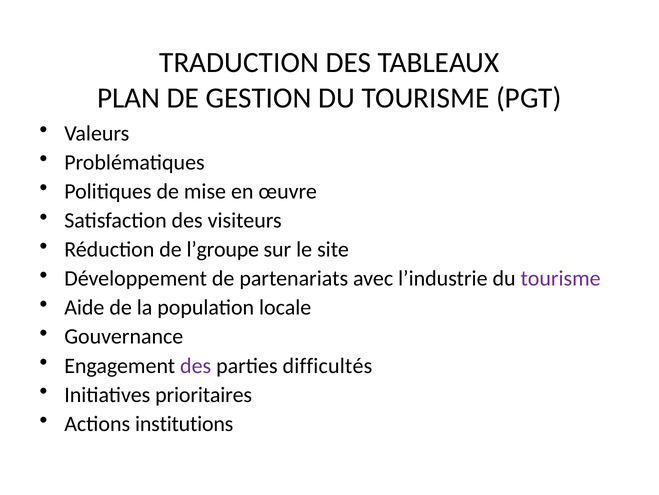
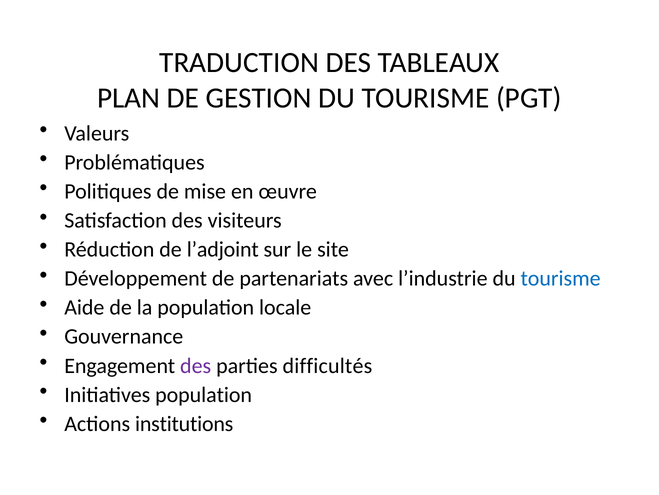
l’groupe: l’groupe -> l’adjoint (223, 249)
tourisme colour: purple -> blue (561, 278)
Initiatives prioritaires: prioritaires -> population (204, 394)
